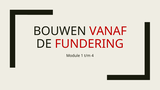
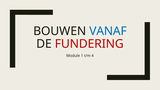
VANAF colour: red -> blue (108, 31)
